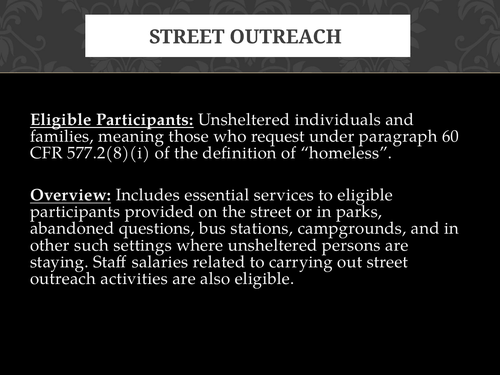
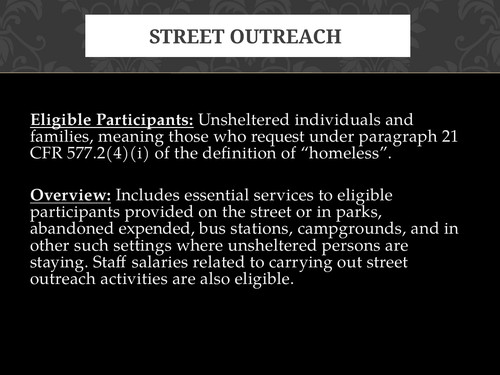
60: 60 -> 21 (451, 136)
577.2(8)(i: 577.2(8)(i -> 577.2(4)(i (109, 153)
questions: questions -> expended (157, 228)
